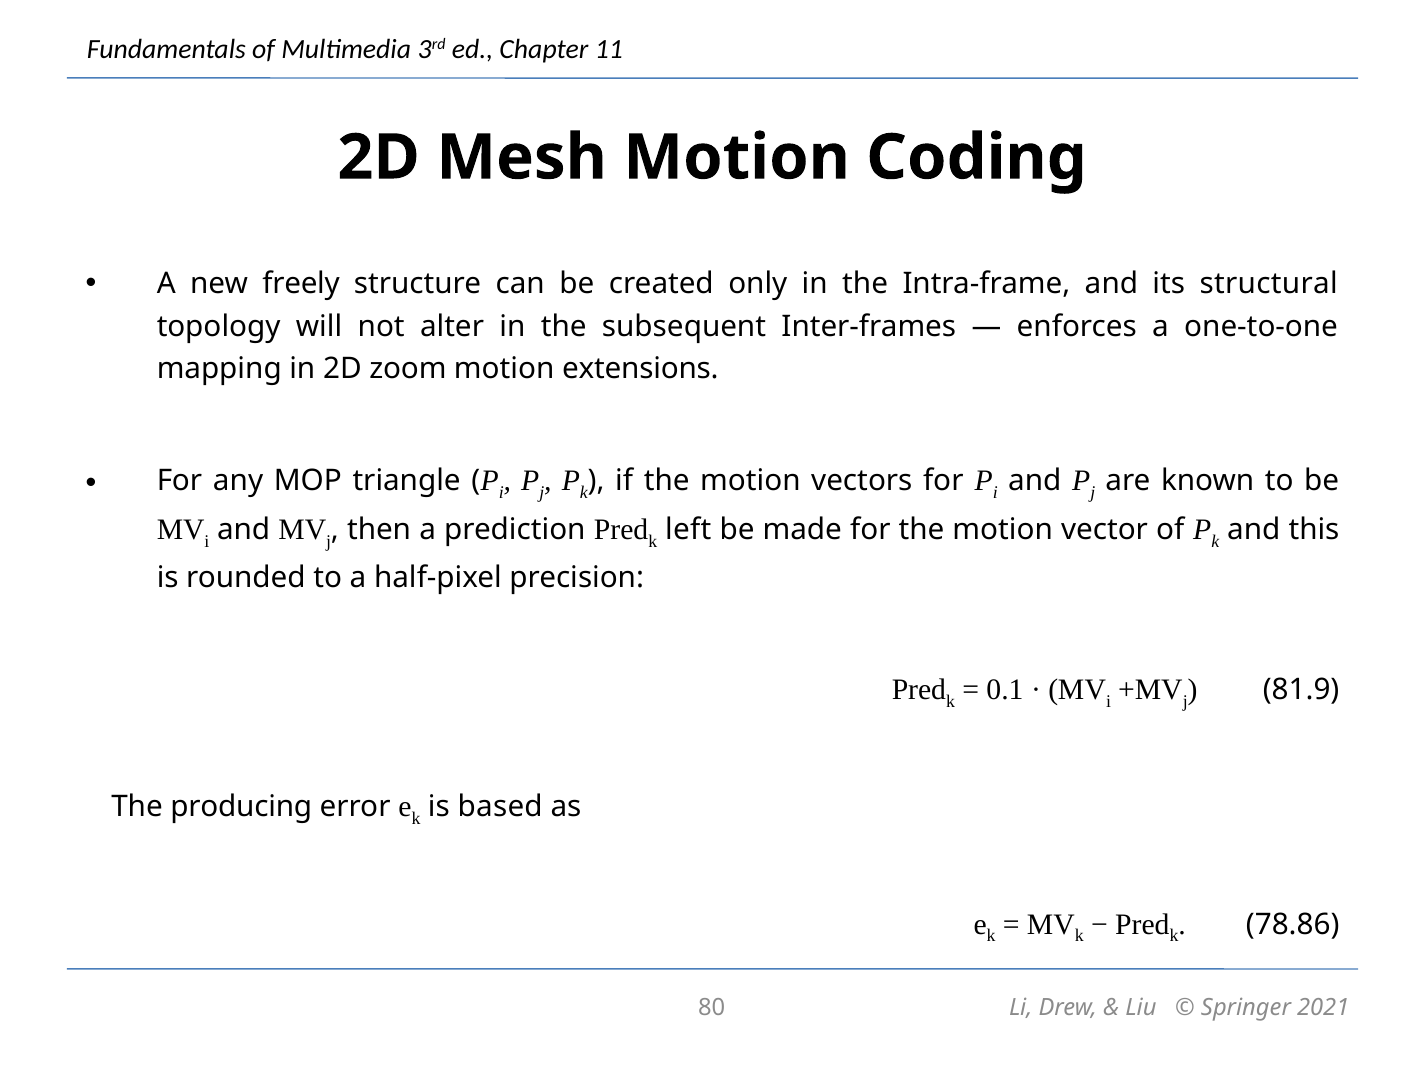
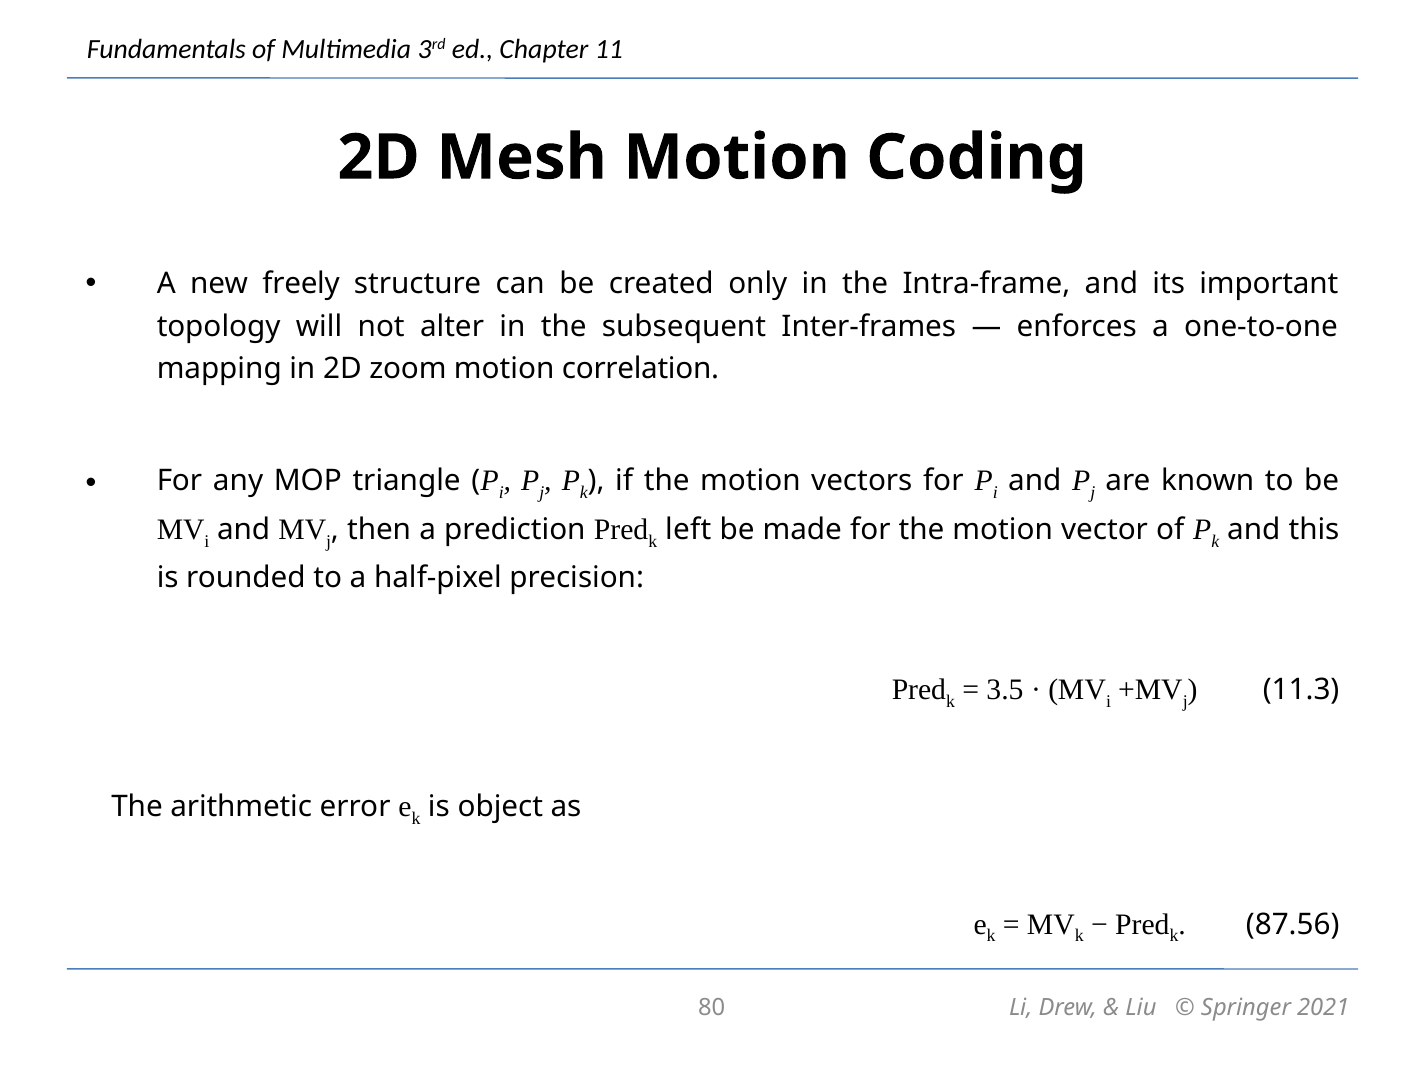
structural: structural -> important (1269, 284)
extensions: extensions -> correlation (640, 369)
0.1: 0.1 -> 3.5 (1005, 690)
81.9: 81.9 -> 11.3 (1301, 690)
producing: producing -> arithmetic (241, 807)
based: based -> object (500, 807)
78.86: 78.86 -> 87.56 (1293, 924)
